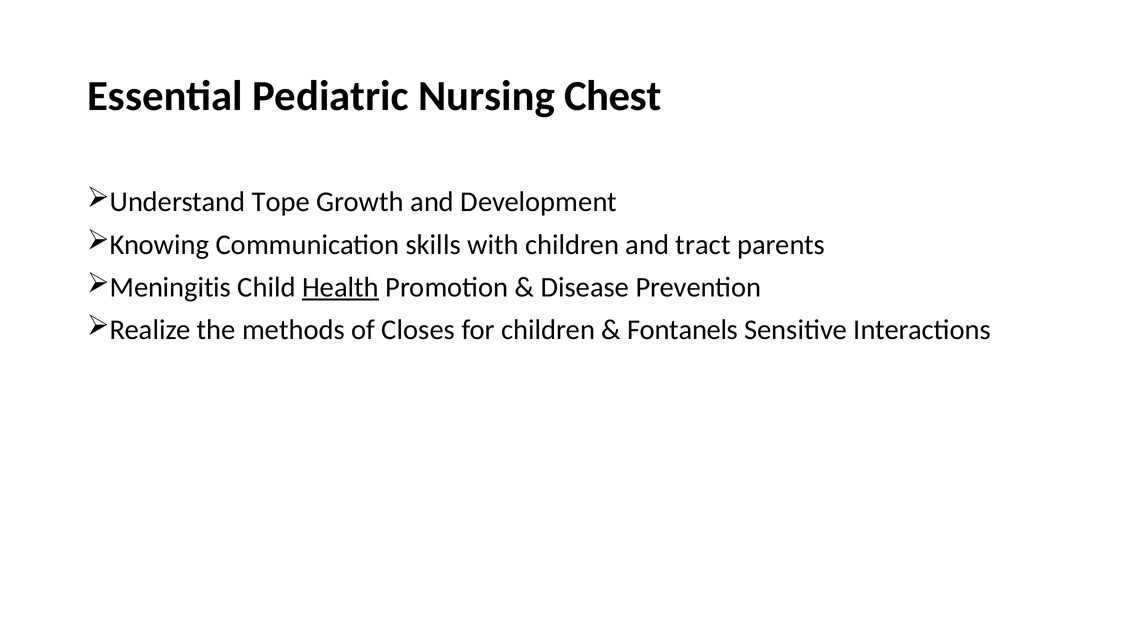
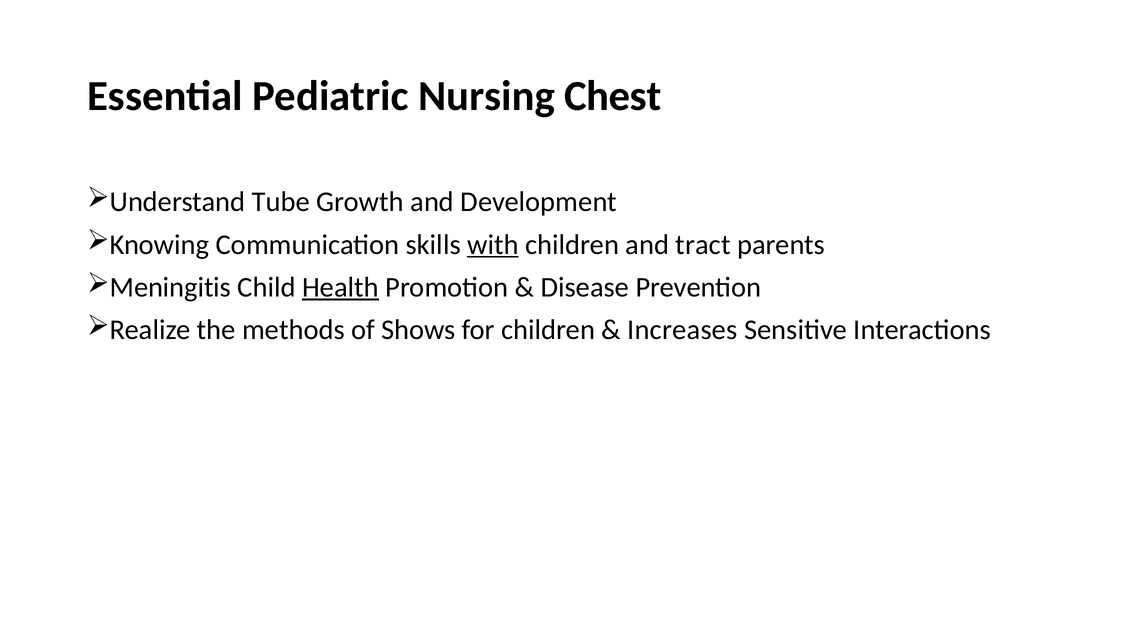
Tope: Tope -> Tube (281, 202)
with underline: none -> present (493, 245)
Closes: Closes -> Shows (418, 330)
Fontanels: Fontanels -> Increases (682, 330)
